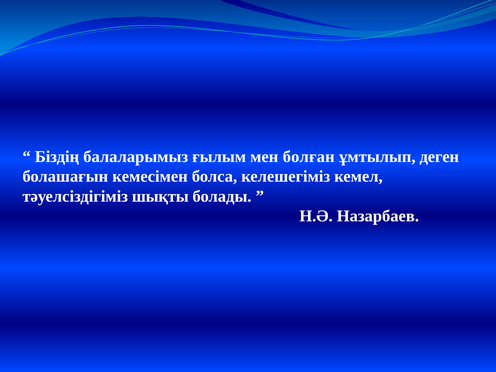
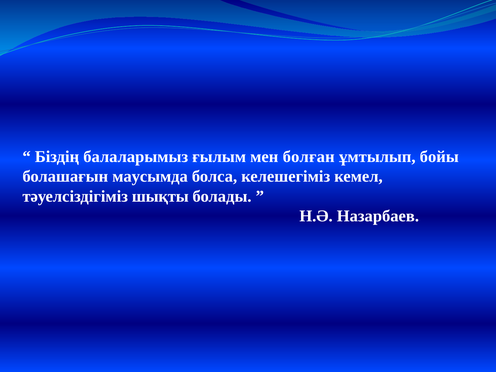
деген: деген -> бойы (439, 157)
кемесімен: кемесімен -> маусымда (150, 176)
